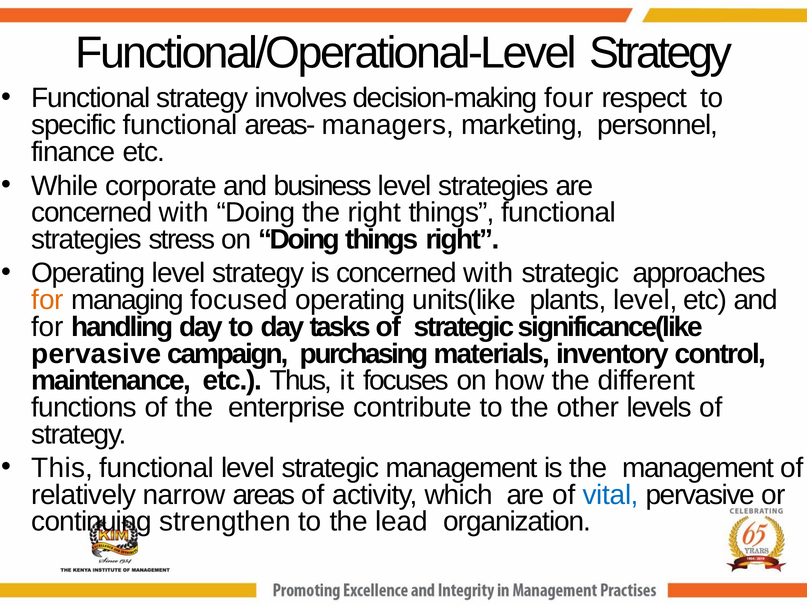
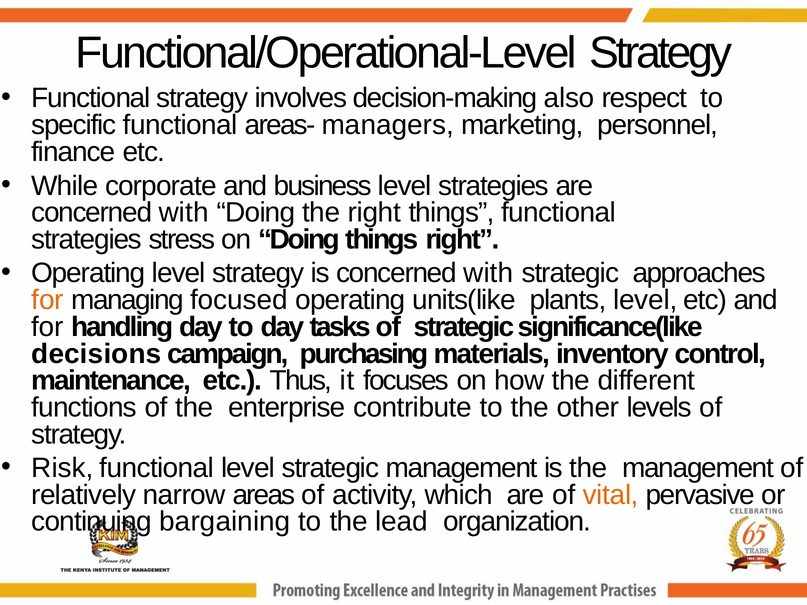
four: four -> also (569, 98)
pervasive: pervasive -> decisions (96, 354)
This: This -> Risk (63, 468)
vital colour: blue -> orange (611, 495)
strengthen: strengthen -> bargaining (225, 522)
